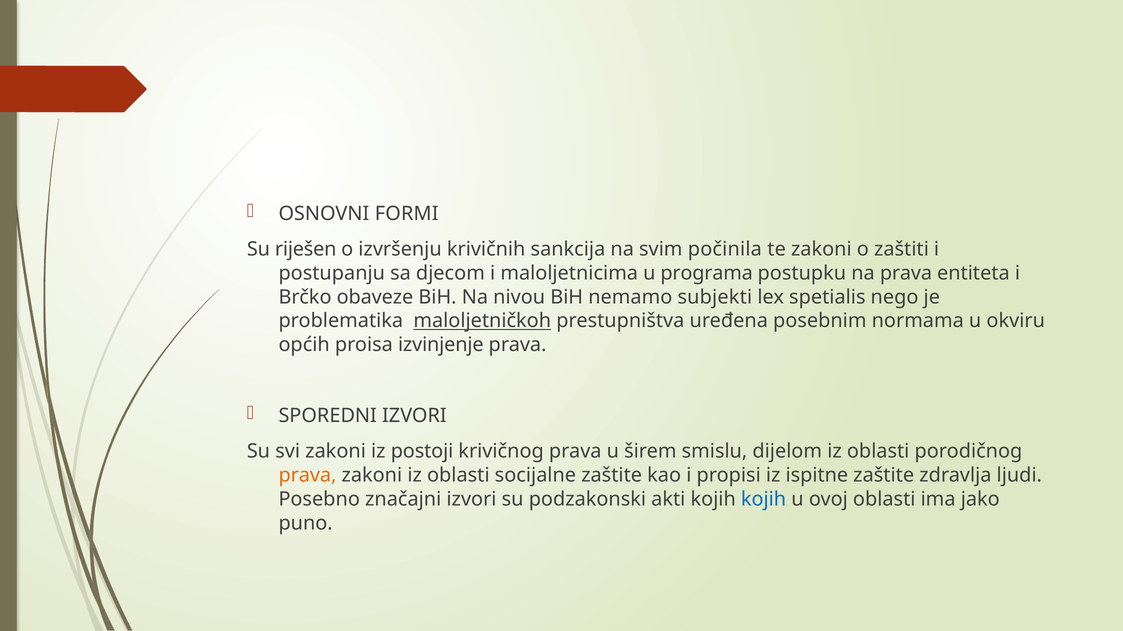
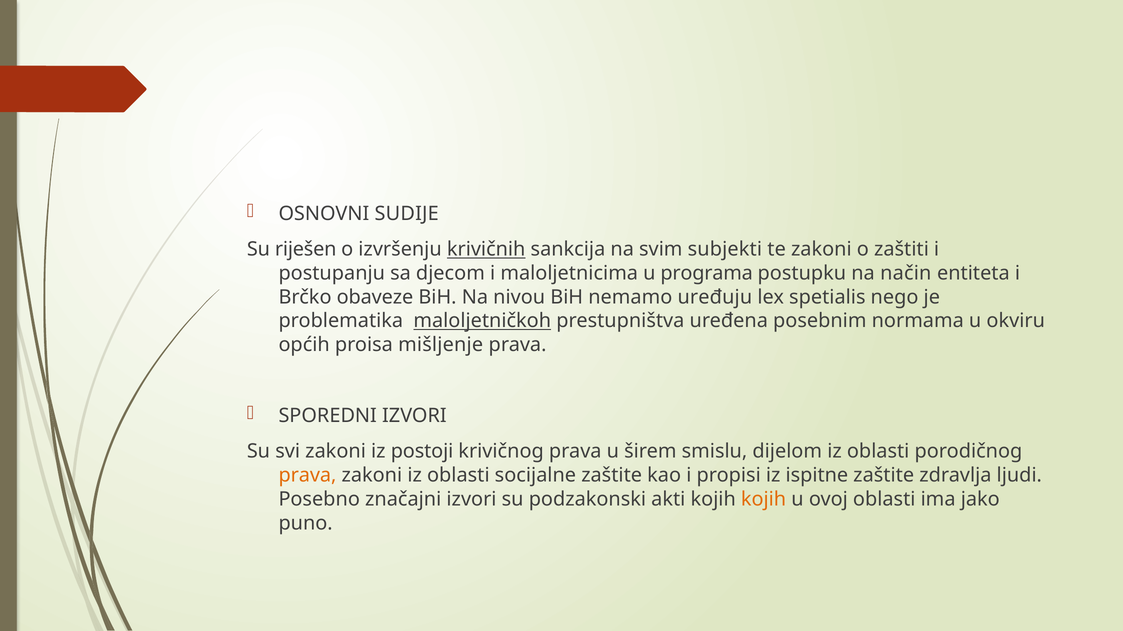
FORMI: FORMI -> SUDIJE (407, 214)
krivičnih underline: none -> present (486, 250)
počinila: počinila -> subjekti (725, 250)
na prava: prava -> način (906, 274)
subjekti: subjekti -> uređuju (715, 297)
izvinjenje: izvinjenje -> mišljenje (441, 345)
kojih colour: blue -> orange (764, 500)
